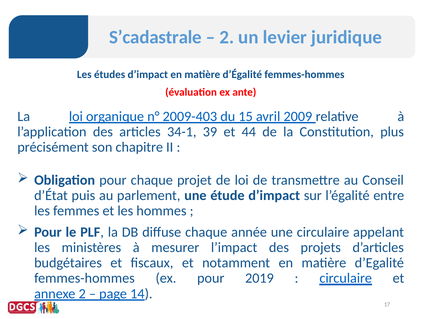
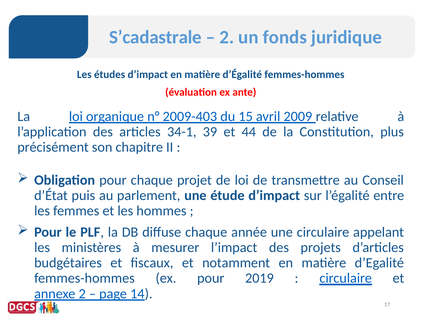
levier: levier -> fonds (285, 37)
